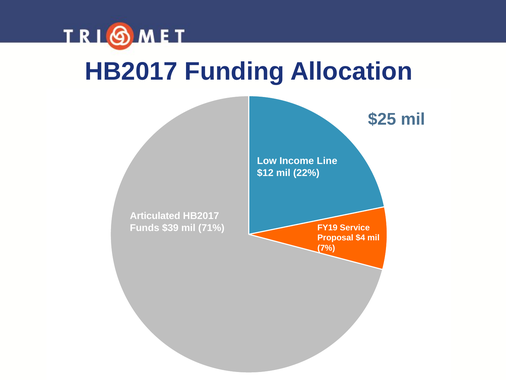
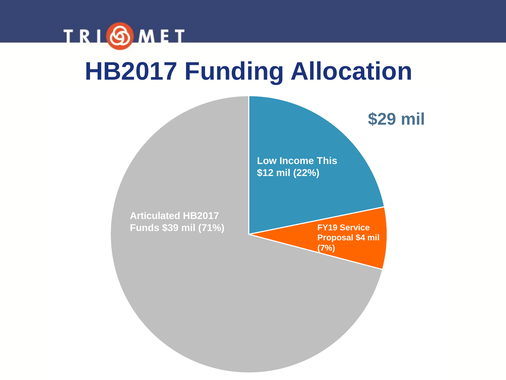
$25: $25 -> $29 (382, 119)
Line: Line -> This (327, 161)
